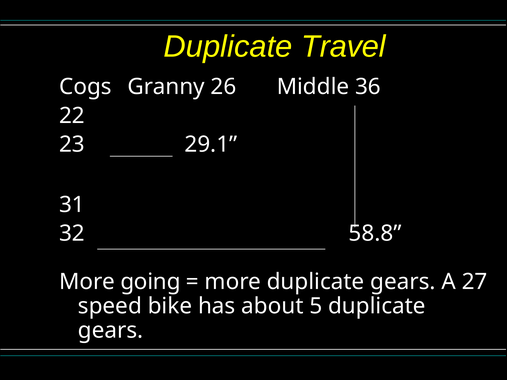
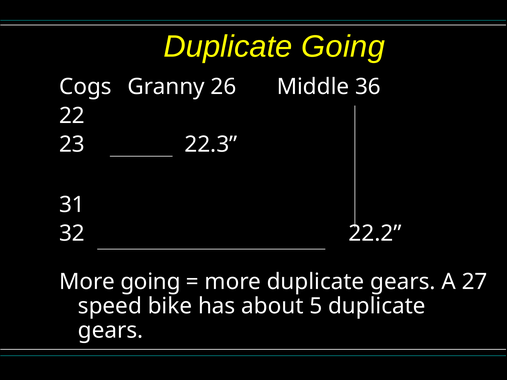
Duplicate Travel: Travel -> Going (343, 47)
29.1: 29.1 -> 22.3 (211, 144)
58.8: 58.8 -> 22.2 (375, 234)
